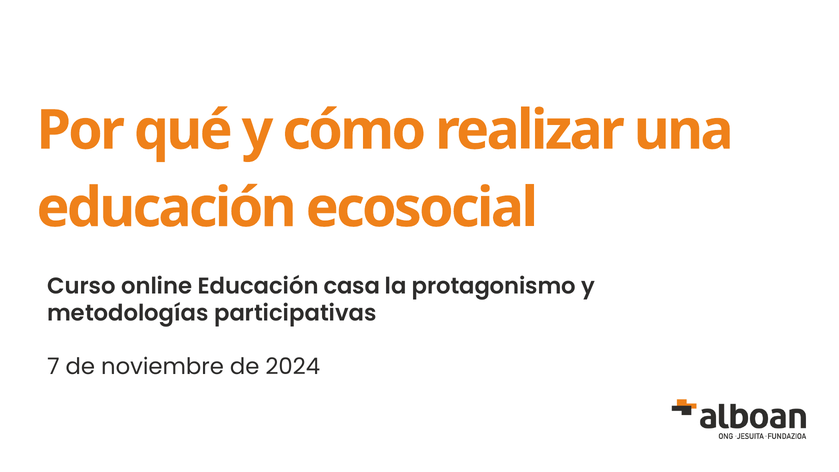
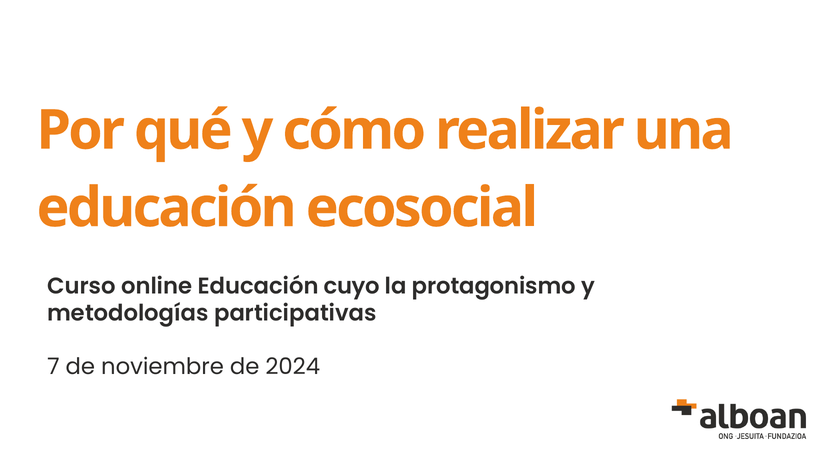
casa: casa -> cuyo (352, 286)
